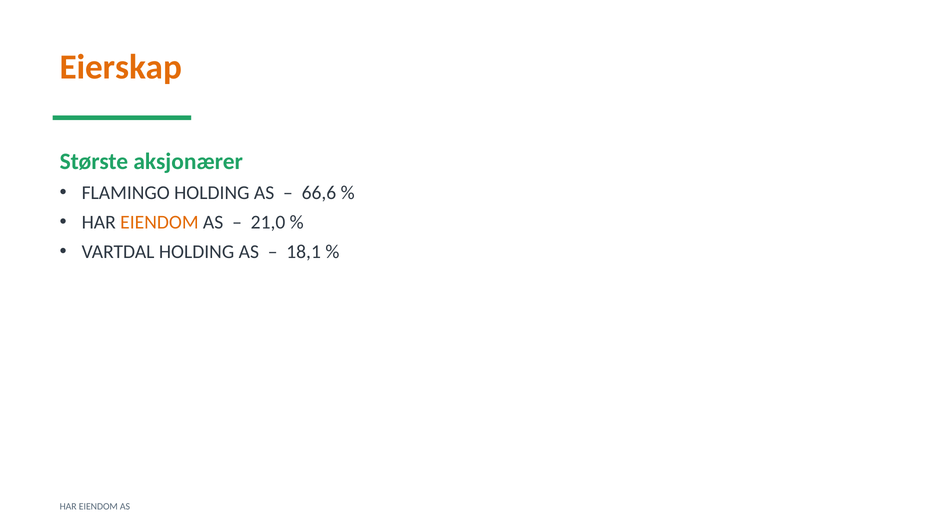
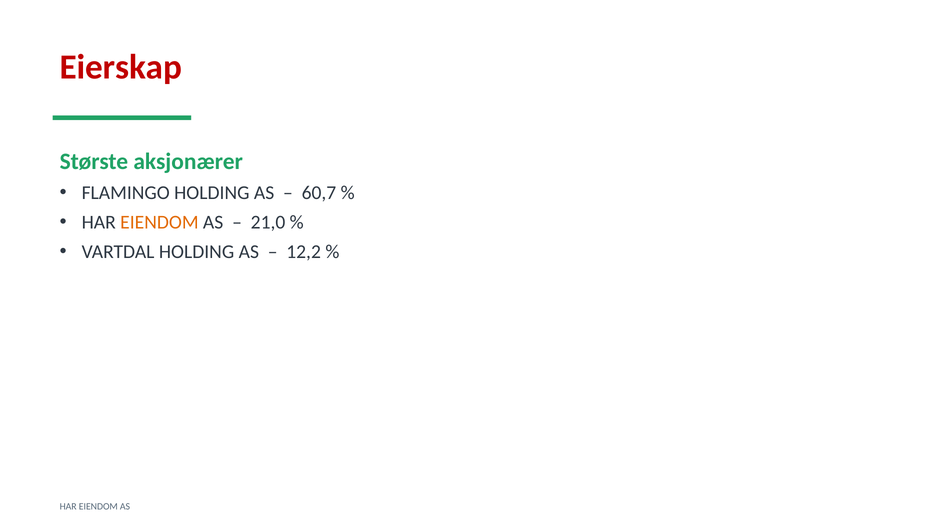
Eierskap colour: orange -> red (121, 67)
66,6: 66,6 -> 60,7 (319, 193)
18,1: 18,1 -> 12,2 (304, 252)
